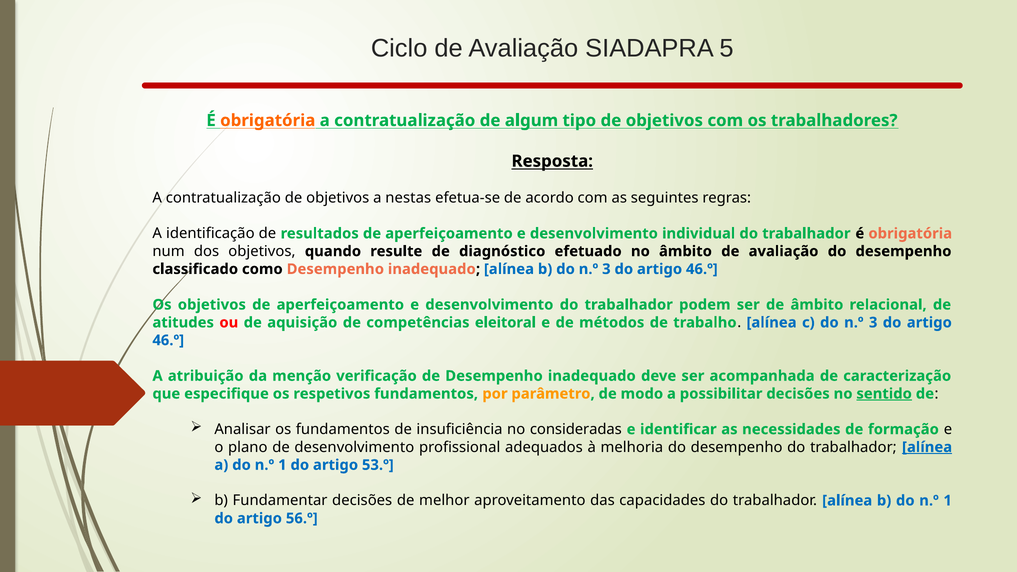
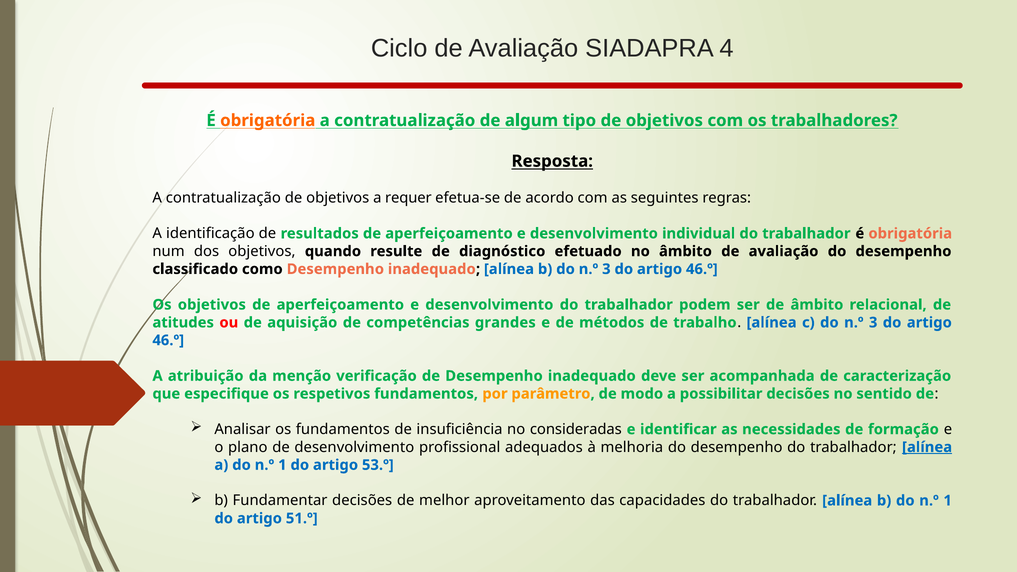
5: 5 -> 4 (727, 48)
nestas: nestas -> requer (408, 198)
eleitoral: eleitoral -> grandes (505, 323)
sentido underline: present -> none (884, 394)
56.º: 56.º -> 51.º (302, 518)
